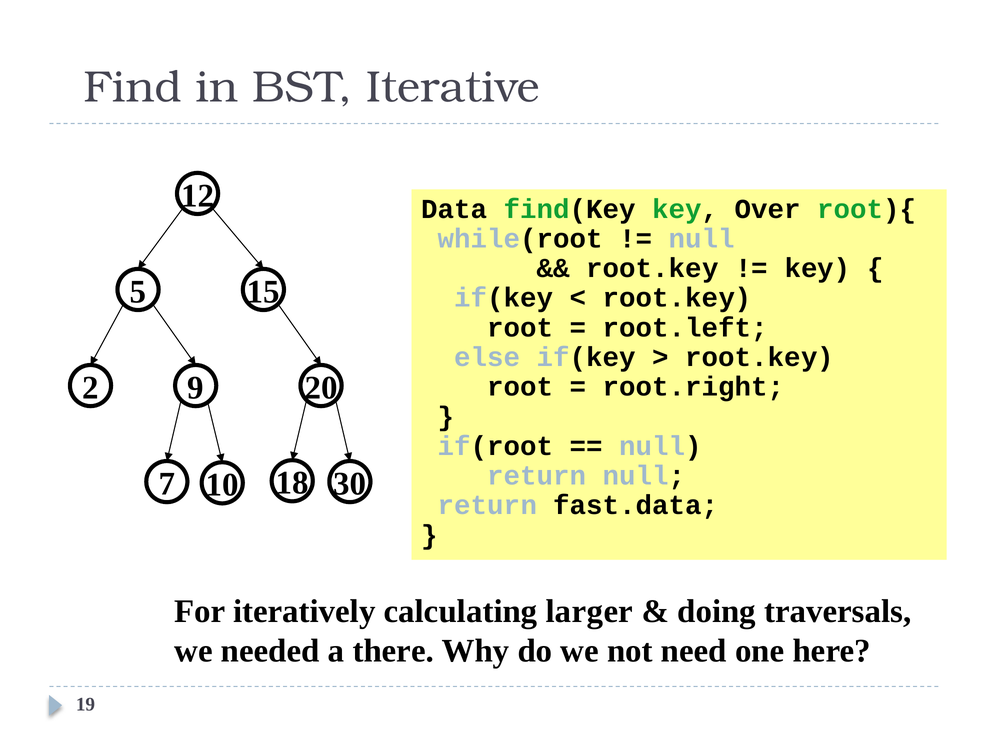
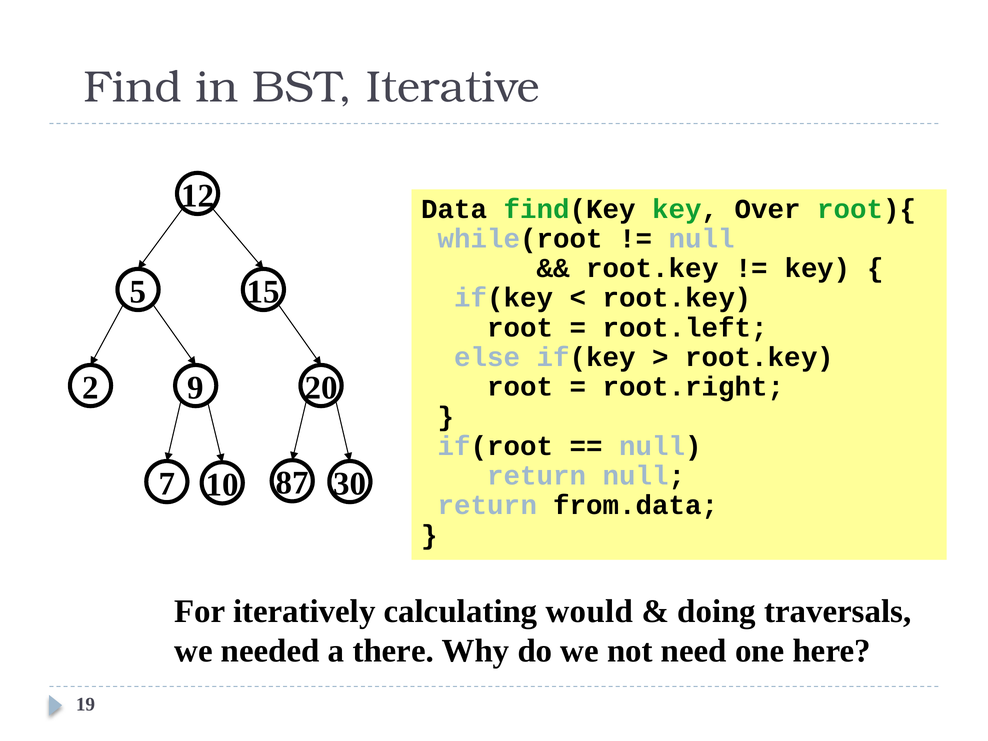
18: 18 -> 87 (292, 483)
fast.data: fast.data -> from.data (636, 505)
larger: larger -> would (589, 611)
